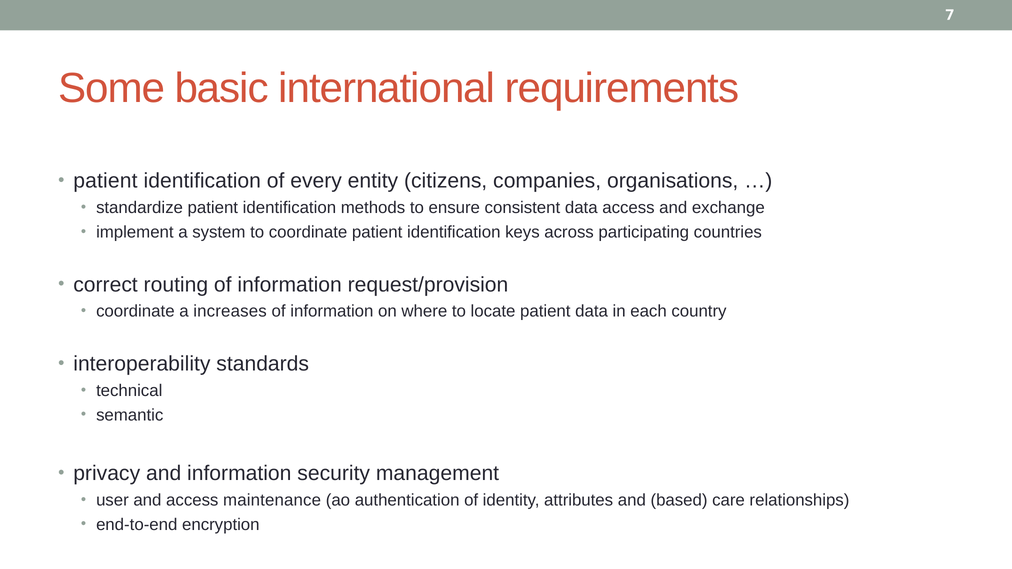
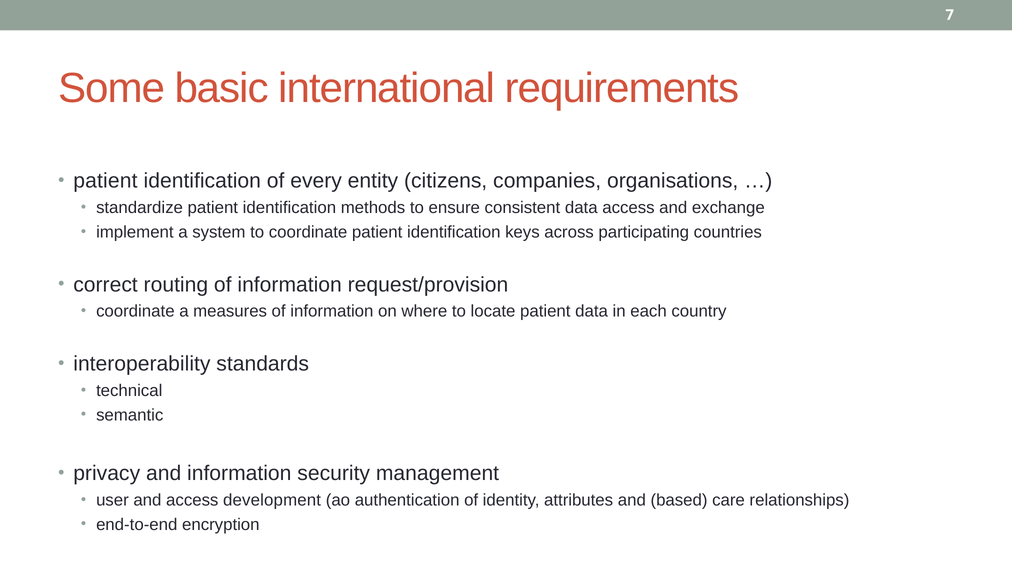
increases: increases -> measures (230, 311)
maintenance: maintenance -> development (272, 500)
